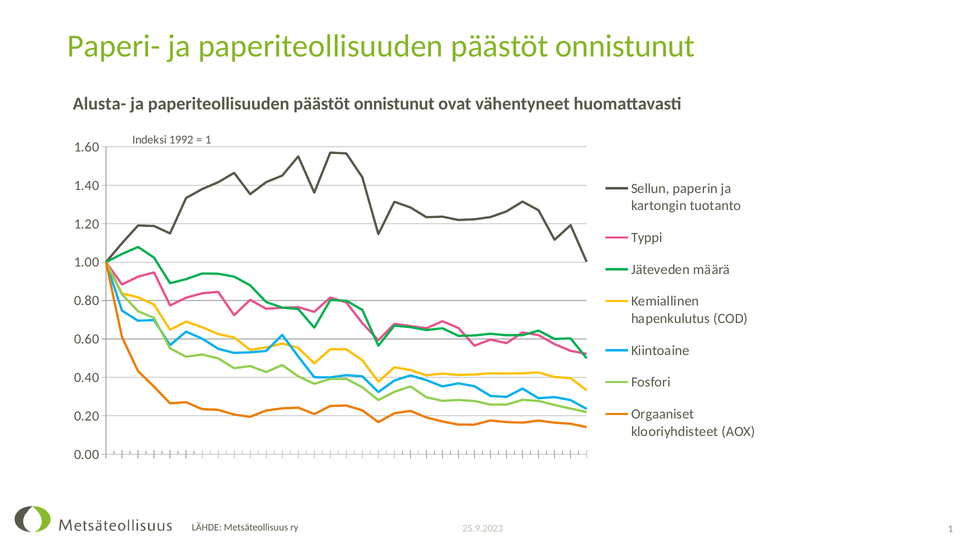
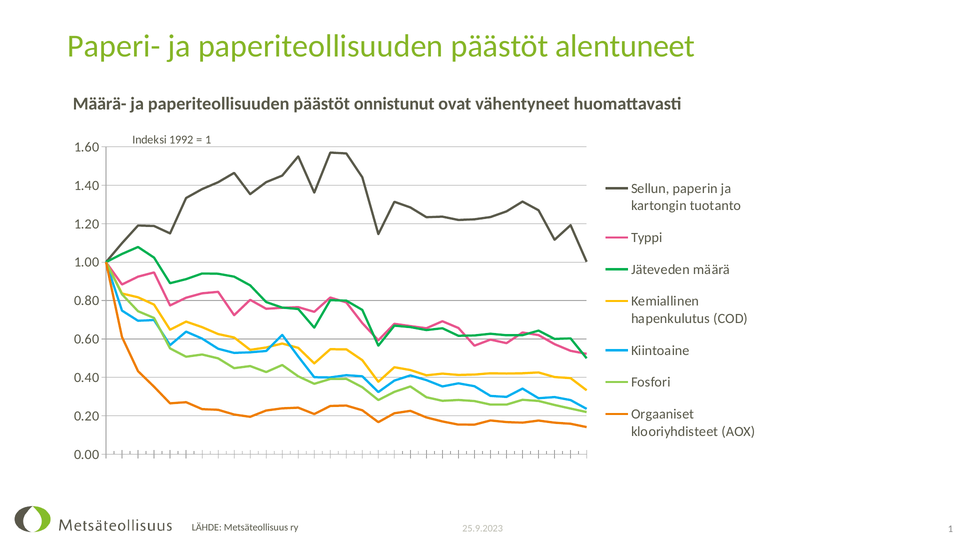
onnistunut: onnistunut -> alentuneet (625, 46)
Alusta-: Alusta- -> Määrä- (100, 104)
